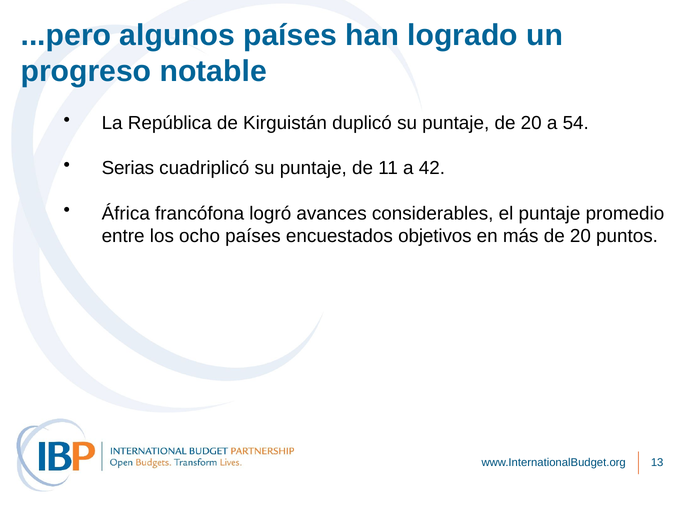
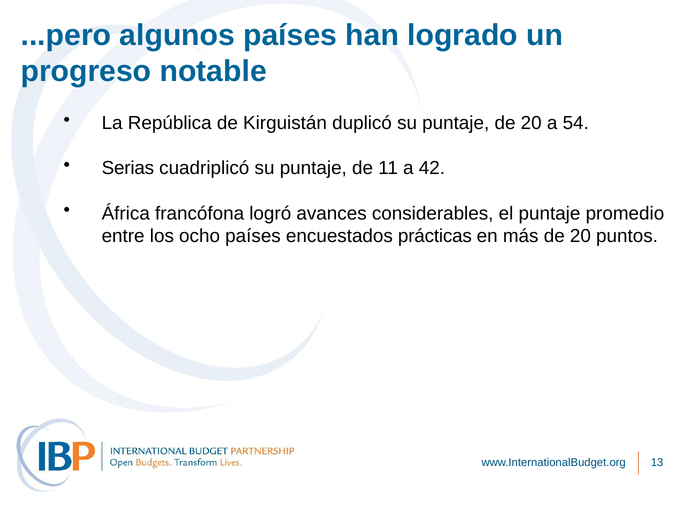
objetivos: objetivos -> prácticas (435, 236)
